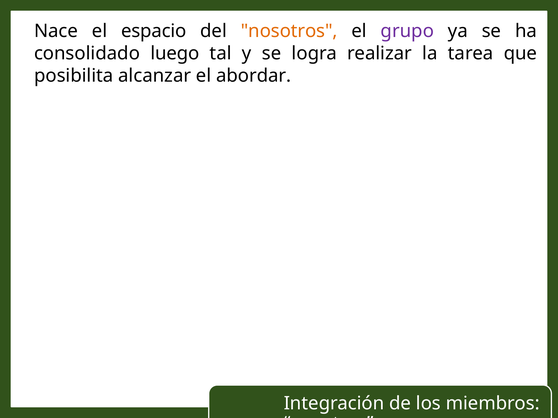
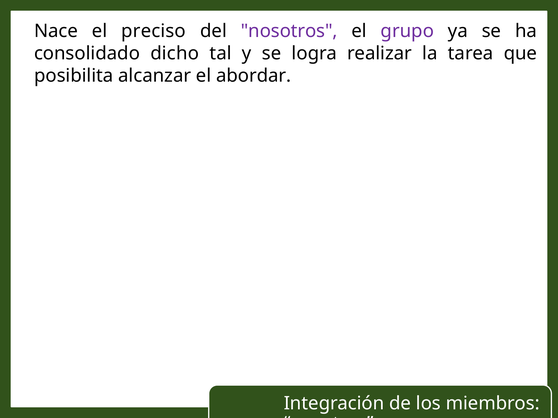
espacio: espacio -> preciso (154, 31)
nosotros colour: orange -> purple (289, 31)
luego: luego -> dicho (175, 53)
